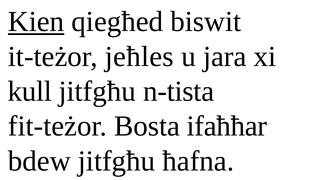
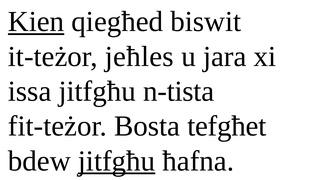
kull: kull -> issa (30, 91)
ifaħħar: ifaħħar -> tefgħet (227, 126)
jitfgħu underline: none -> present (117, 161)
